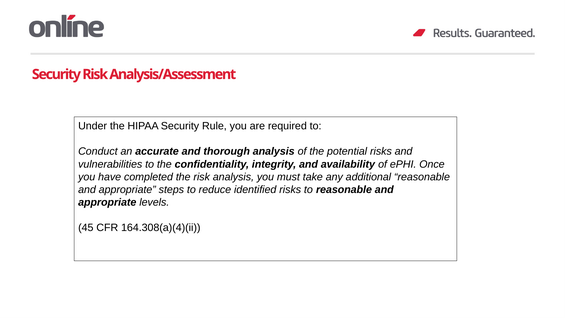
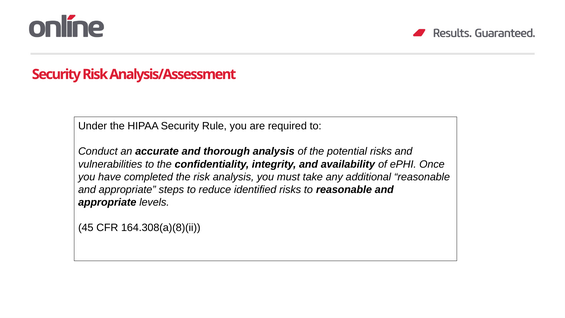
164.308(a)(4)(ii: 164.308(a)(4)(ii -> 164.308(a)(8)(ii (161, 228)
